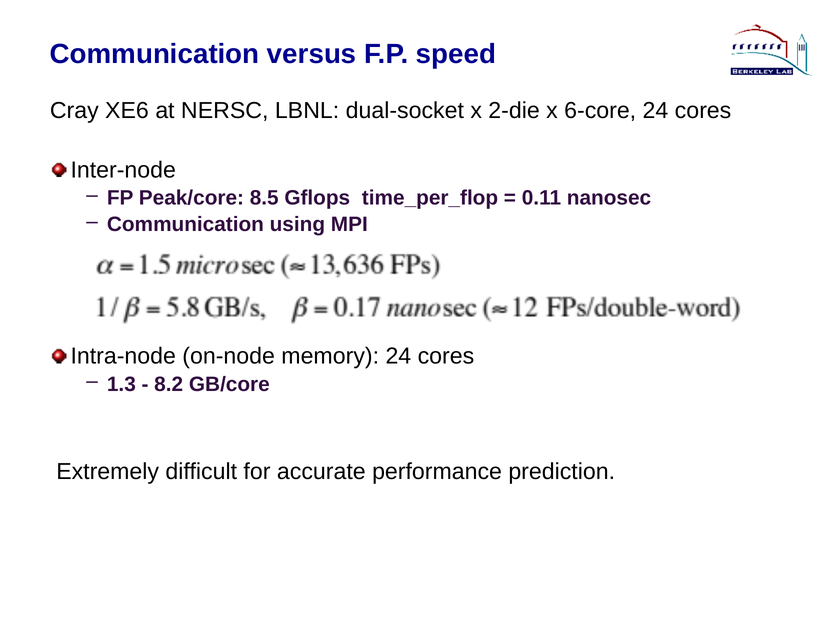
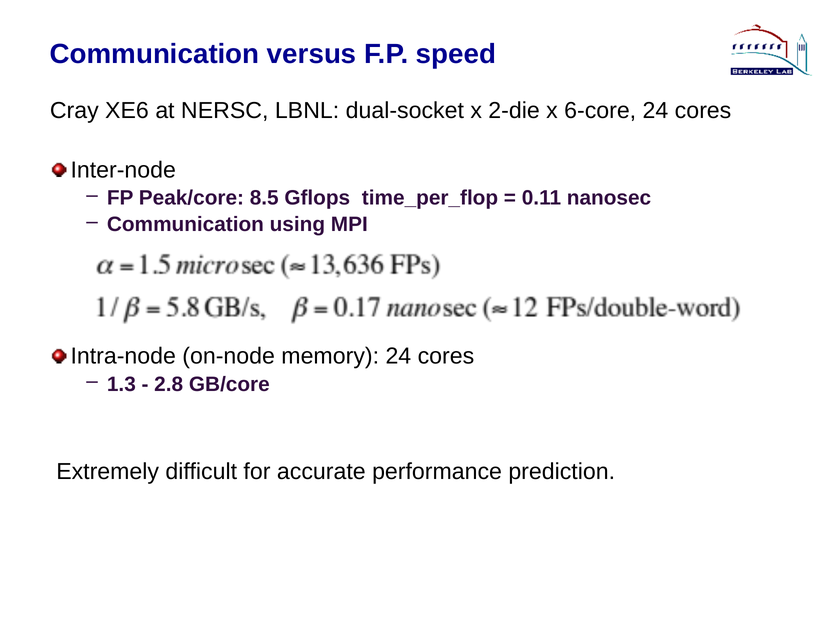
8.2: 8.2 -> 2.8 (169, 384)
